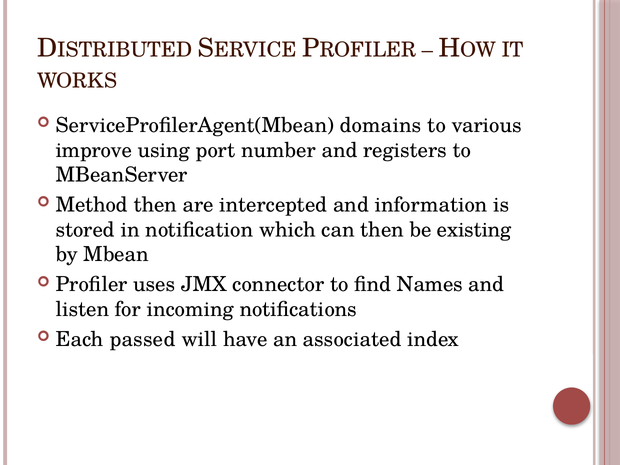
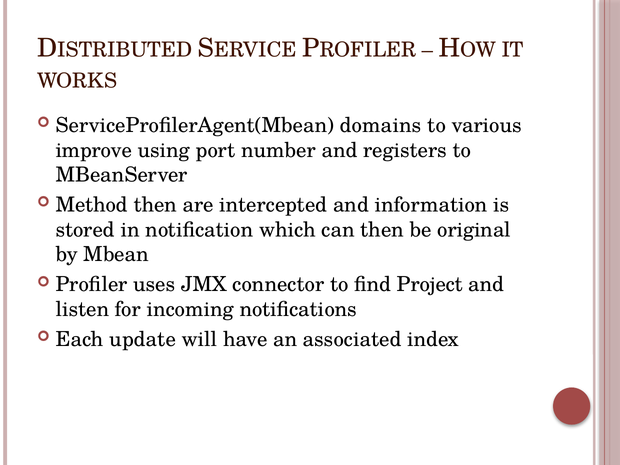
existing: existing -> original (474, 230)
Names: Names -> Project (430, 285)
passed: passed -> update (143, 339)
